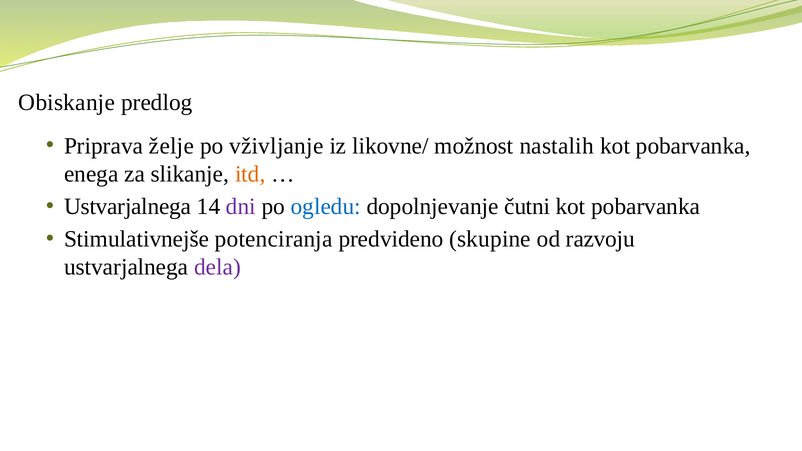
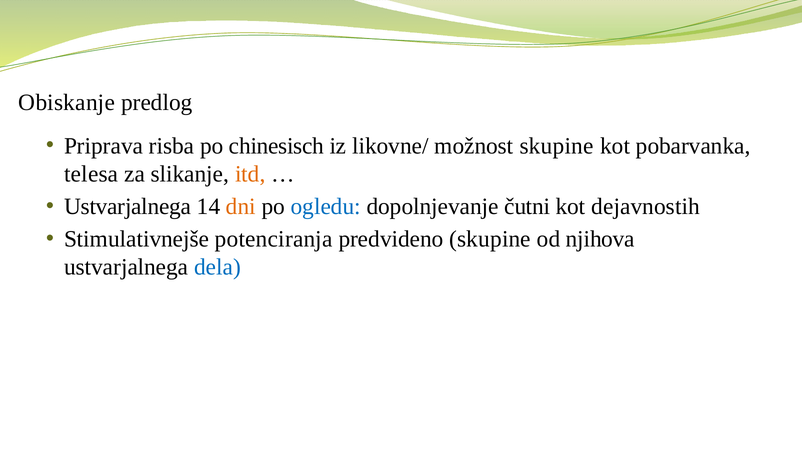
želje: želje -> risba (172, 146)
vživljanje: vživljanje -> chinesisch (277, 146)
možnost nastalih: nastalih -> skupine (557, 146)
enega: enega -> telesa (91, 174)
dni colour: purple -> orange (241, 207)
pobarvanka: pobarvanka -> dejavnostih (646, 207)
razvoju: razvoju -> njihova (600, 239)
dela colour: purple -> blue (217, 267)
